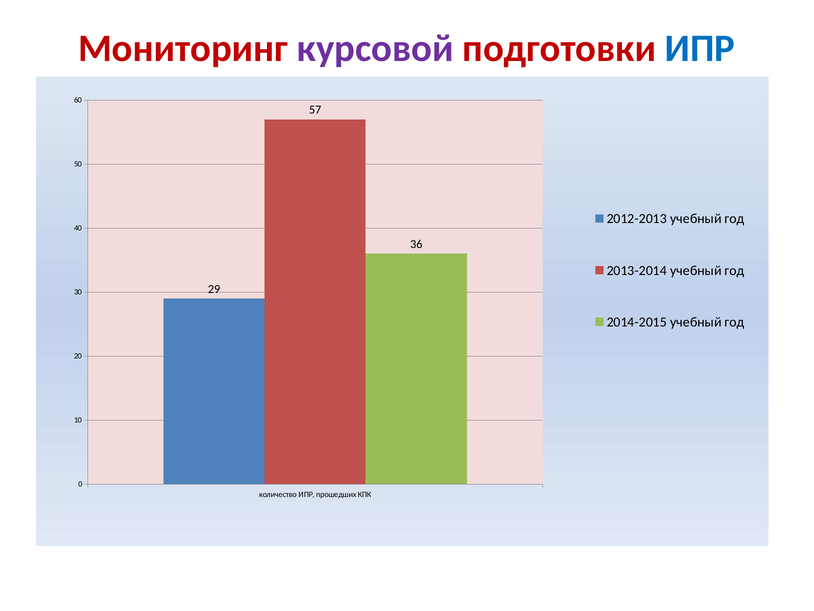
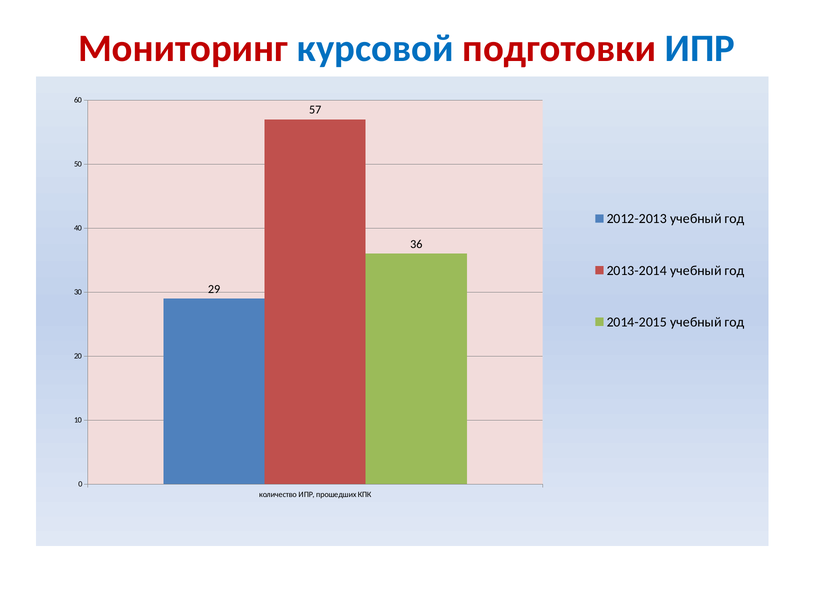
курсовой colour: purple -> blue (375, 48)
